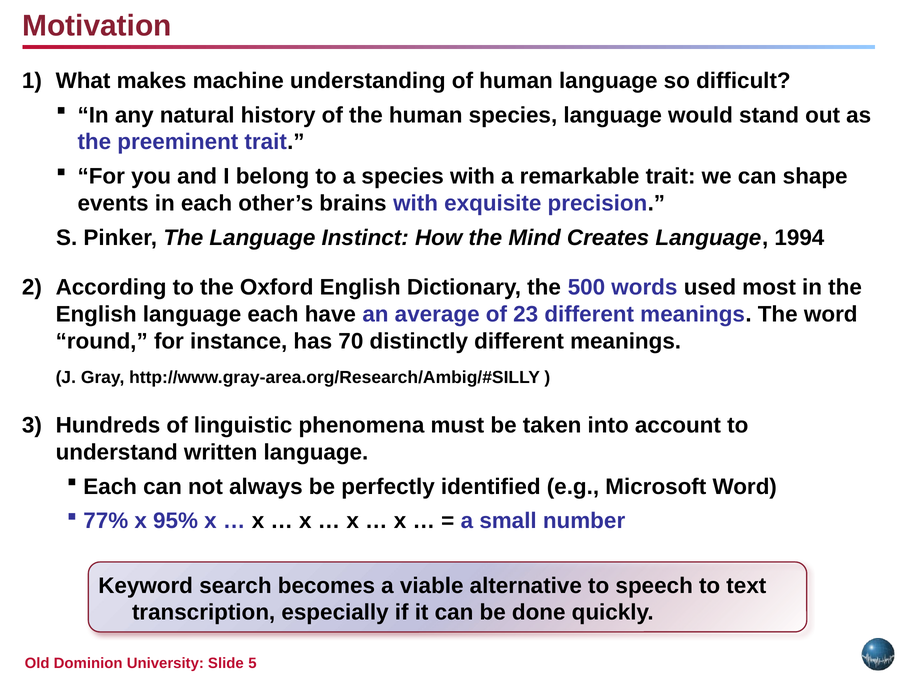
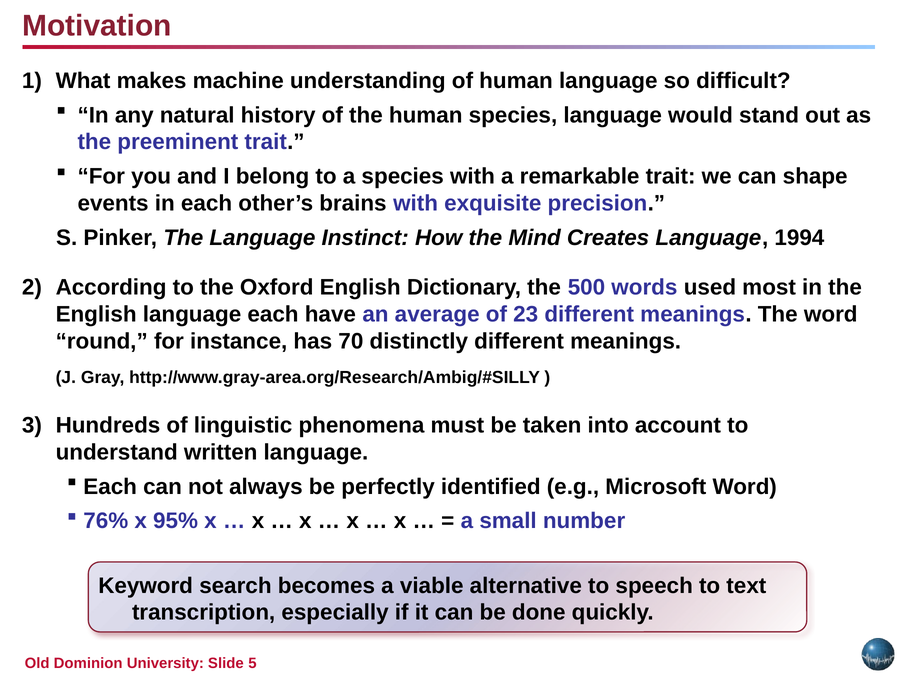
77%: 77% -> 76% (106, 521)
